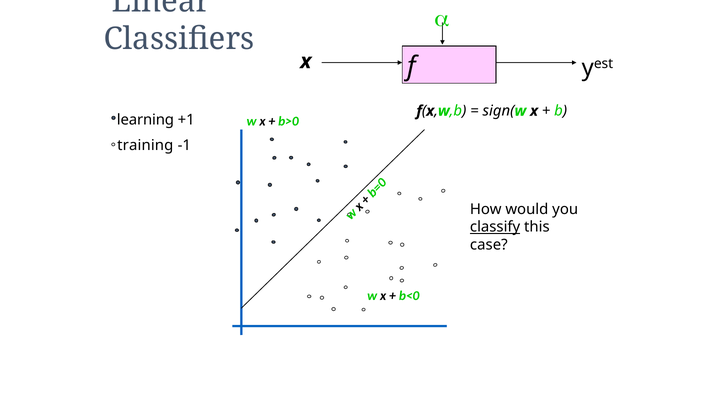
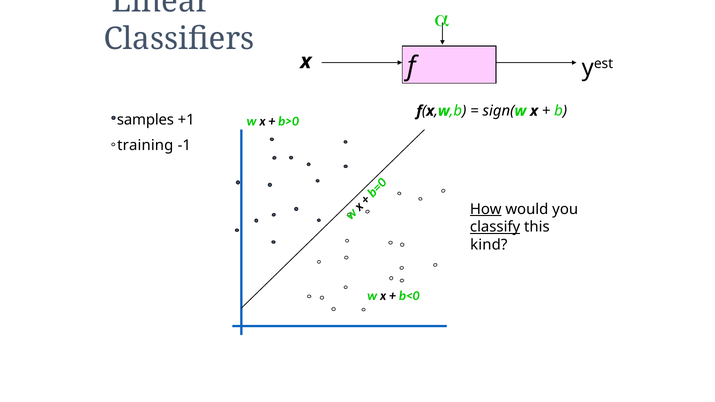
learning: learning -> samples (145, 120)
How underline: none -> present (486, 209)
case: case -> kind (489, 245)
